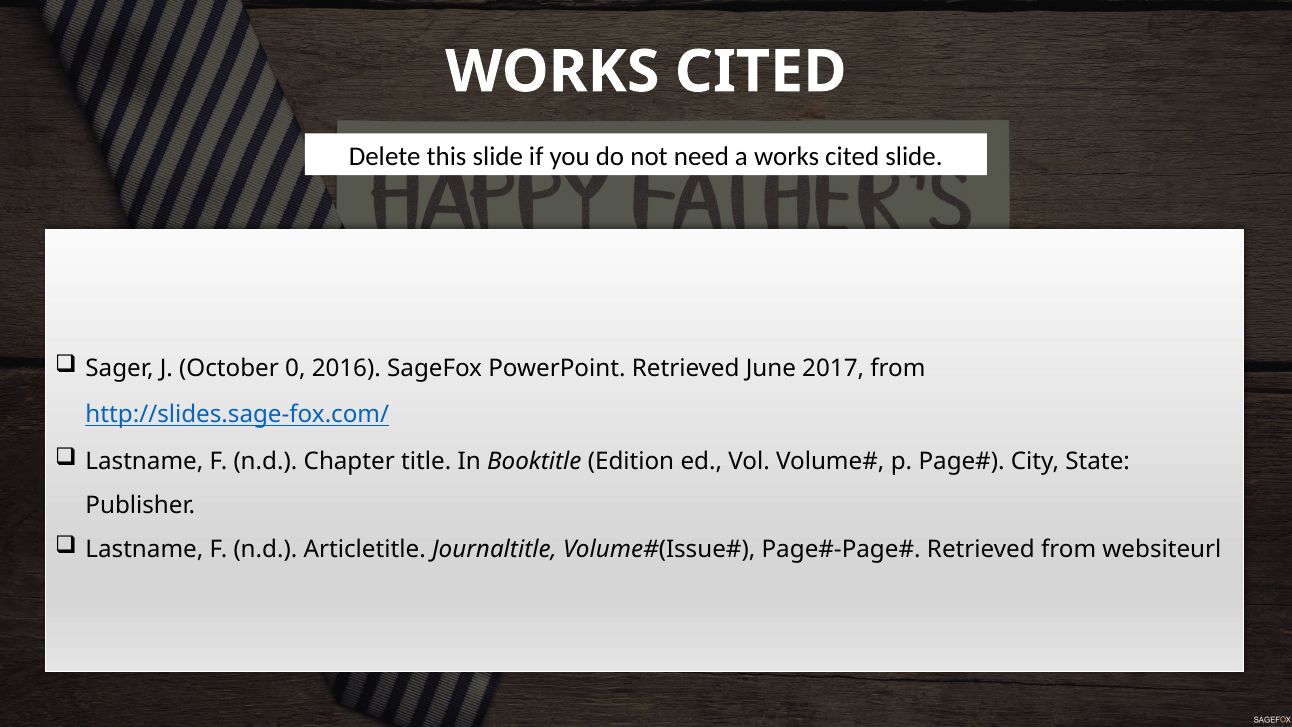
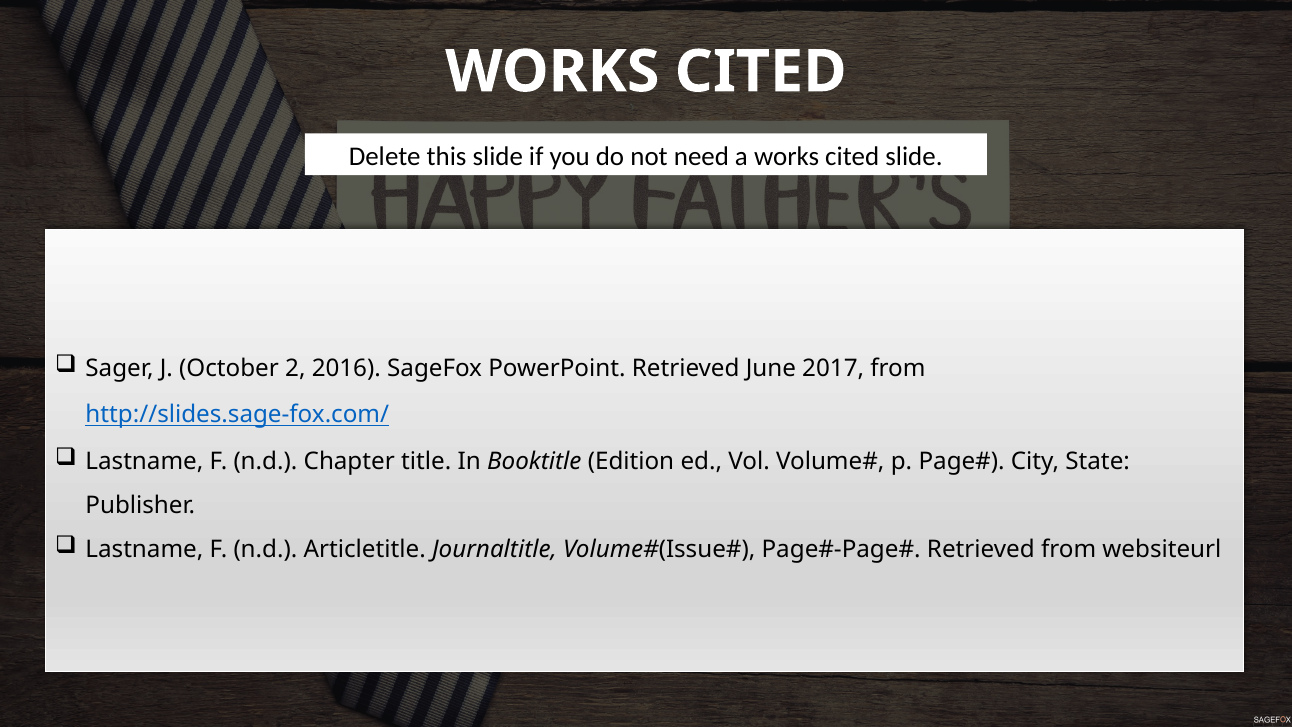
0: 0 -> 2 (295, 369)
